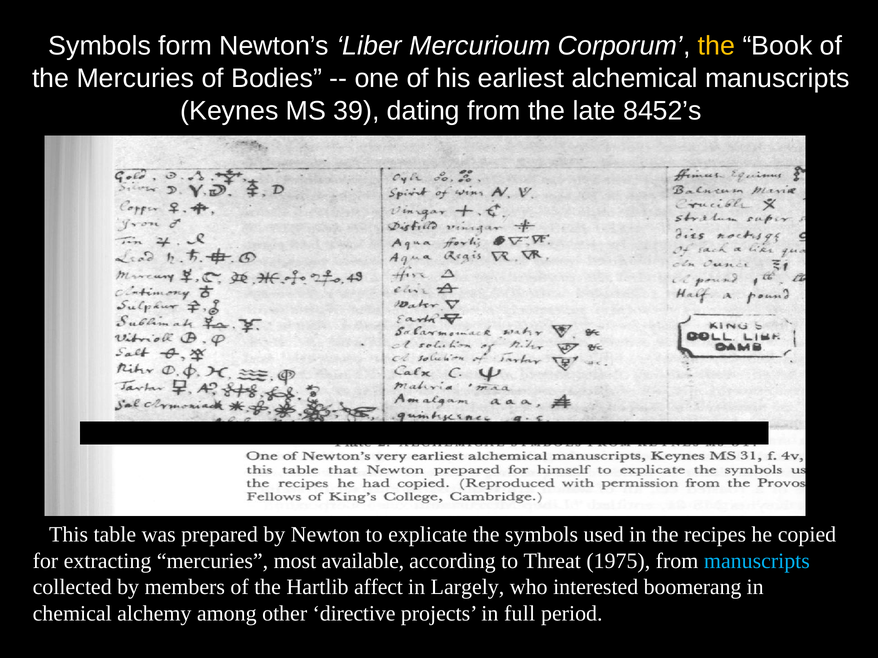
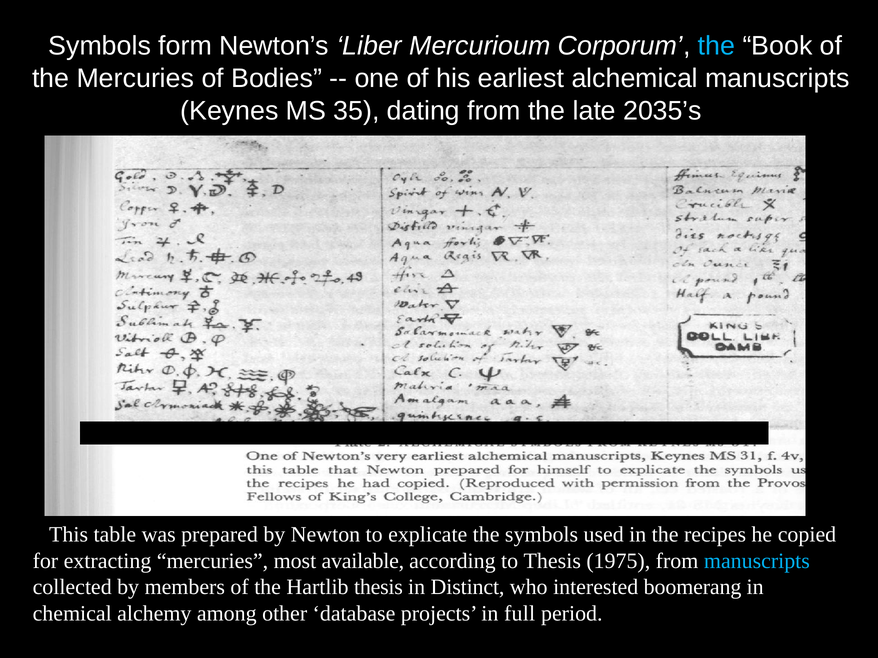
the colour: yellow -> light blue (717, 46)
39: 39 -> 35 (357, 111)
8452’s: 8452’s -> 2035’s (662, 111)
to Threat: Threat -> Thesis (552, 561)
Hartlib affect: affect -> thesis (378, 588)
Largely: Largely -> Distinct (468, 588)
directive: directive -> database (354, 614)
